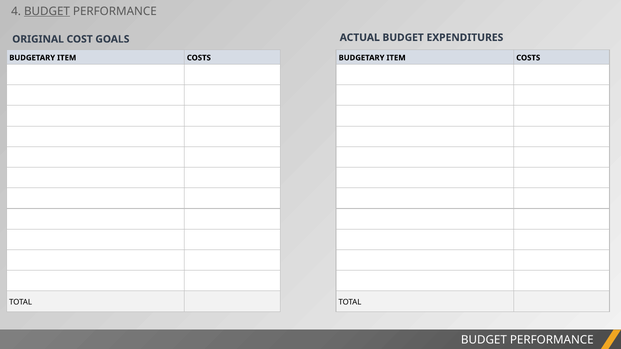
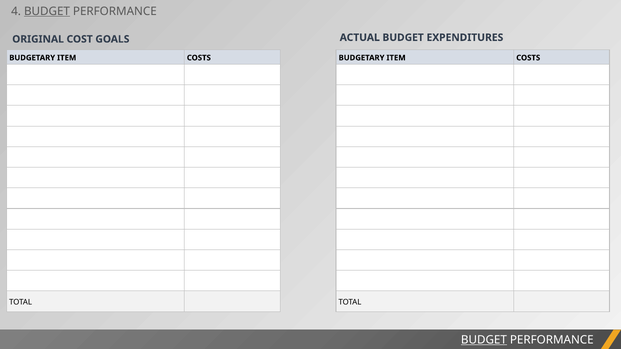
BUDGET underline: none -> present (484, 340)
